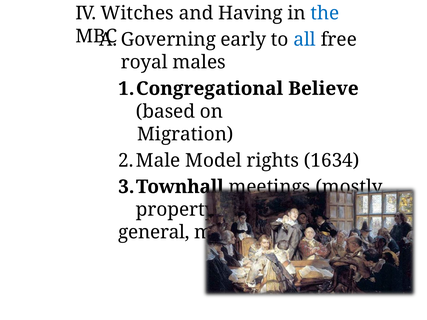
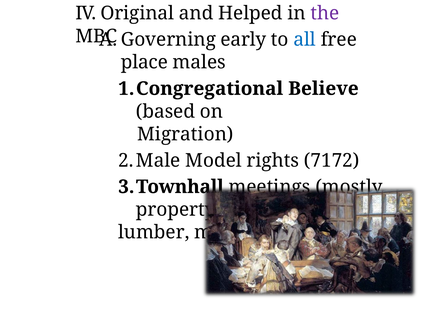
Witches: Witches -> Original (137, 13)
Having: Having -> Helped (250, 13)
the colour: blue -> purple (325, 13)
royal: royal -> place (144, 62)
1634: 1634 -> 7172 (332, 161)
general: general -> lumber (154, 233)
